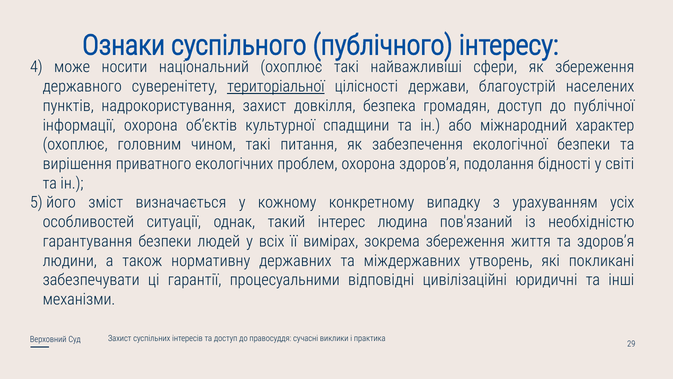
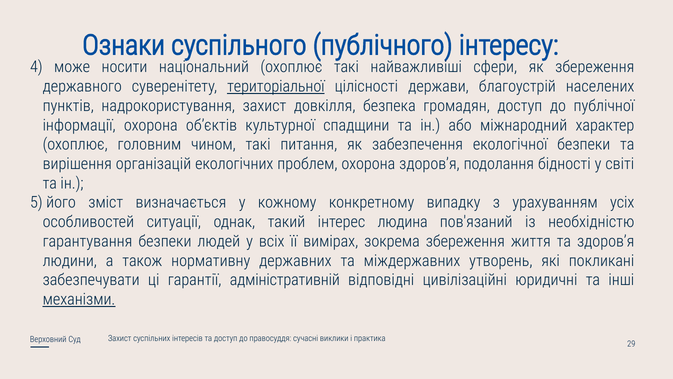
приватного: приватного -> організацій (154, 164)
процесуальними: процесуальними -> адміністративній (285, 280)
механізми underline: none -> present (79, 299)
